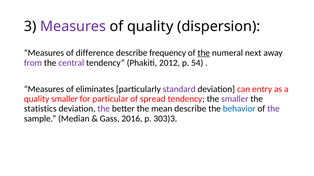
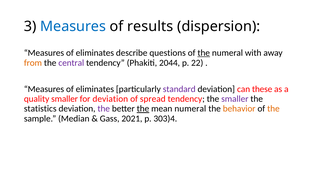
Measures colour: purple -> blue (73, 26)
of quality: quality -> results (150, 26)
difference: difference -> eliminates (95, 53)
frequency: frequency -> questions (168, 53)
next: next -> with (253, 53)
from colour: purple -> orange (33, 63)
2012: 2012 -> 2044 (170, 63)
54: 54 -> 22 (197, 63)
entry: entry -> these (262, 89)
for particular: particular -> deviation (110, 99)
the underline: none -> present (143, 109)
mean describe: describe -> numeral (190, 109)
behavior colour: blue -> orange (239, 109)
the colour: purple -> orange (273, 109)
2016: 2016 -> 2021 (132, 119)
303)3: 303)3 -> 303)4 (165, 119)
